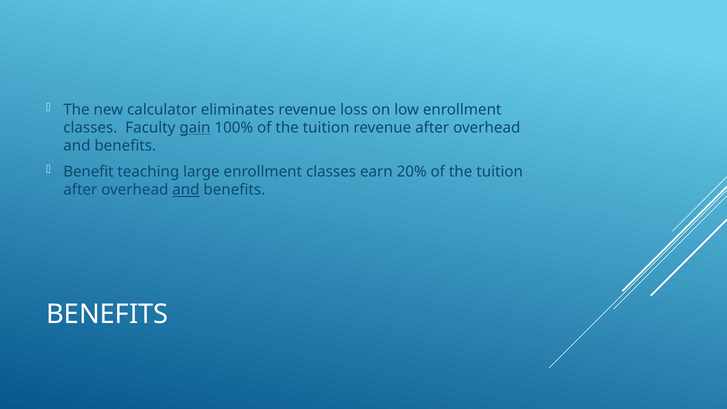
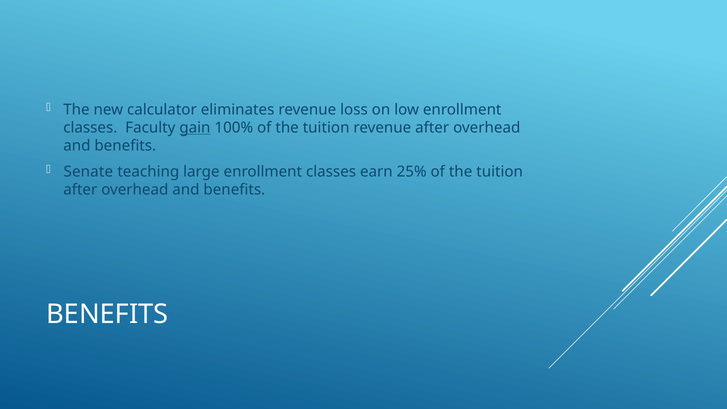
Benefit: Benefit -> Senate (88, 172)
20%: 20% -> 25% (412, 172)
and underline: present -> none (186, 190)
